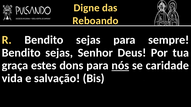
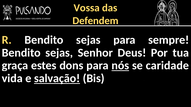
Digne: Digne -> Vossa (87, 8)
Reboando: Reboando -> Defendem (96, 21)
salvação underline: none -> present (57, 79)
